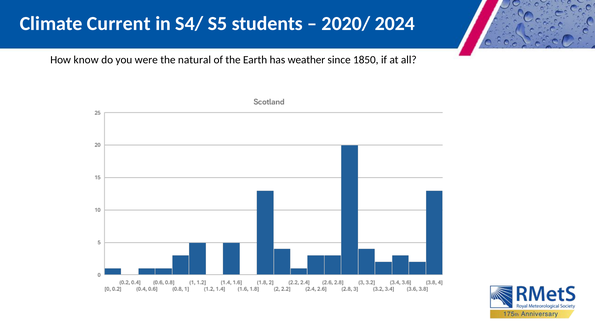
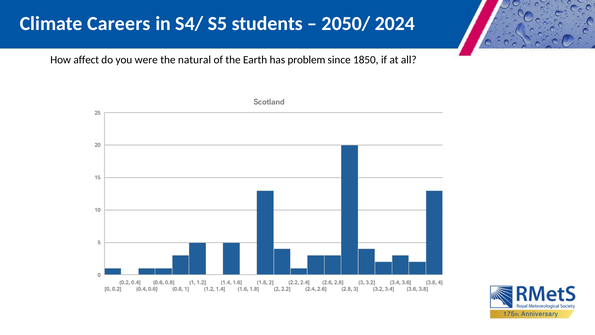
Current: Current -> Careers (119, 24)
2020/: 2020/ -> 2050/ (346, 24)
know: know -> affect (86, 60)
weather: weather -> problem (306, 60)
